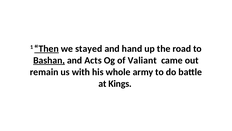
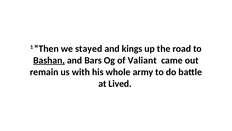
Then underline: present -> none (46, 49)
hand: hand -> kings (132, 49)
Acts: Acts -> Bars (93, 60)
Kings: Kings -> Lived (120, 83)
